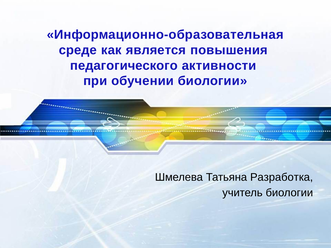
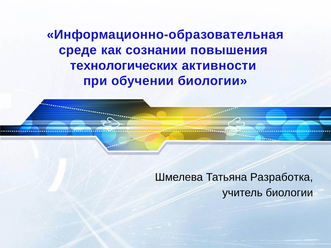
является: является -> сознании (156, 50)
педагогического: педагогического -> технологических (124, 66)
